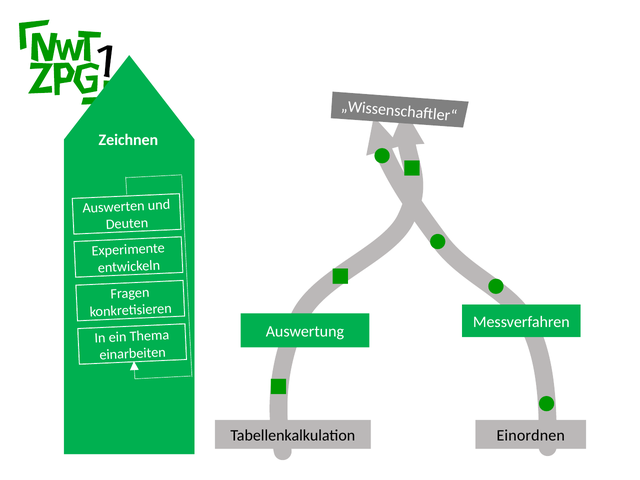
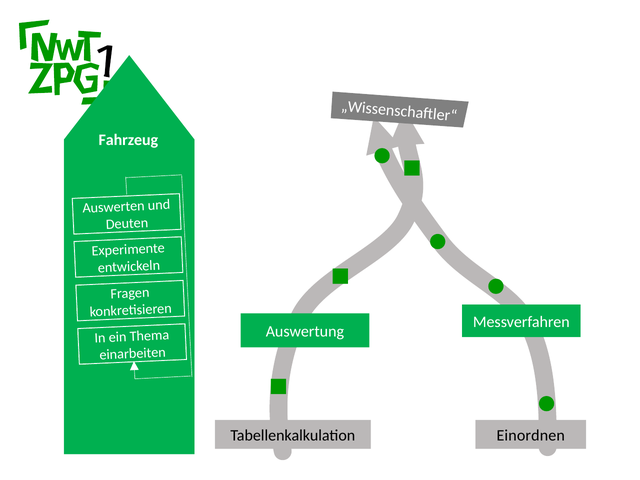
Zeichnen: Zeichnen -> Fahrzeug (128, 140)
